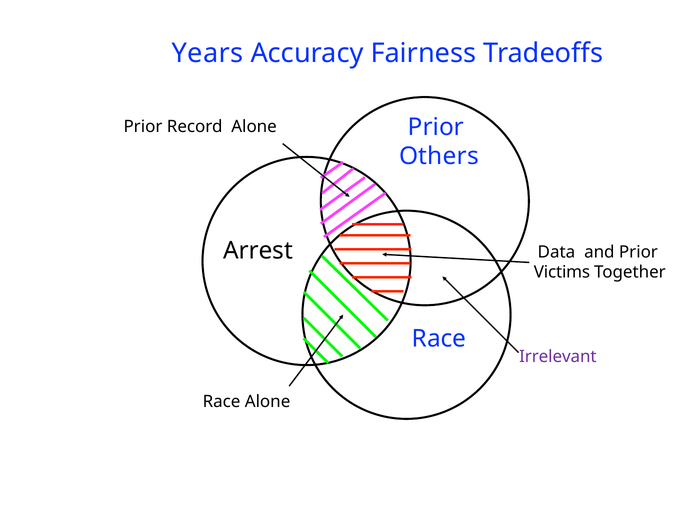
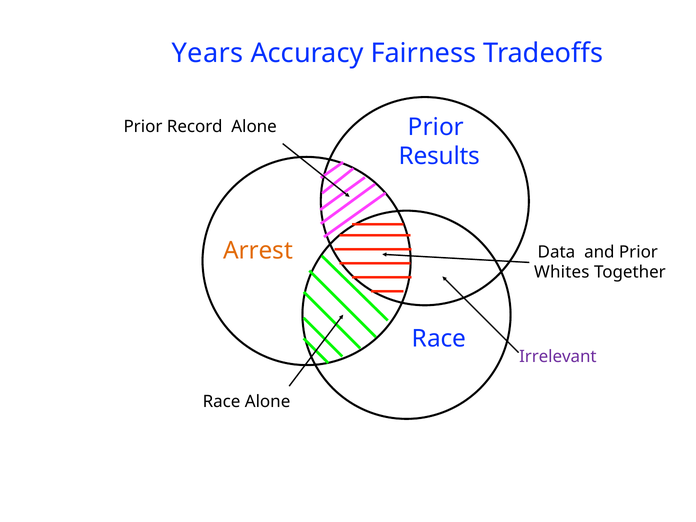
Others: Others -> Results (439, 156)
Arrest colour: black -> orange (258, 251)
Victims: Victims -> Whites (562, 272)
